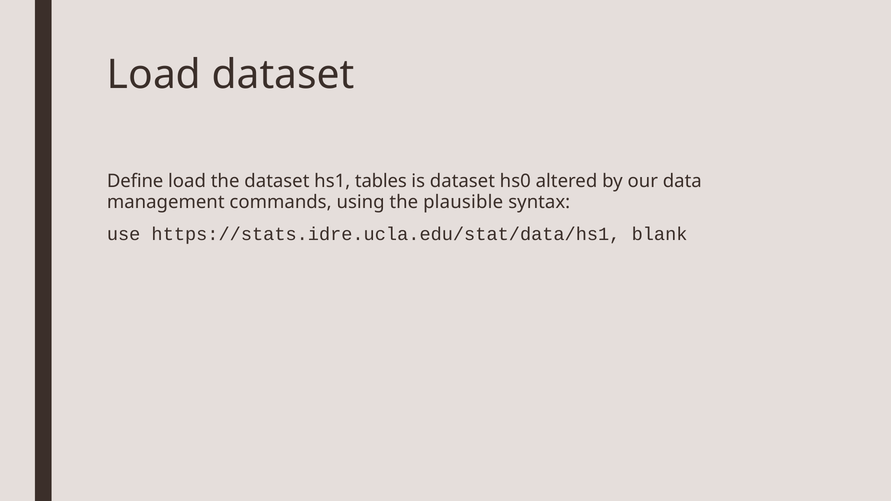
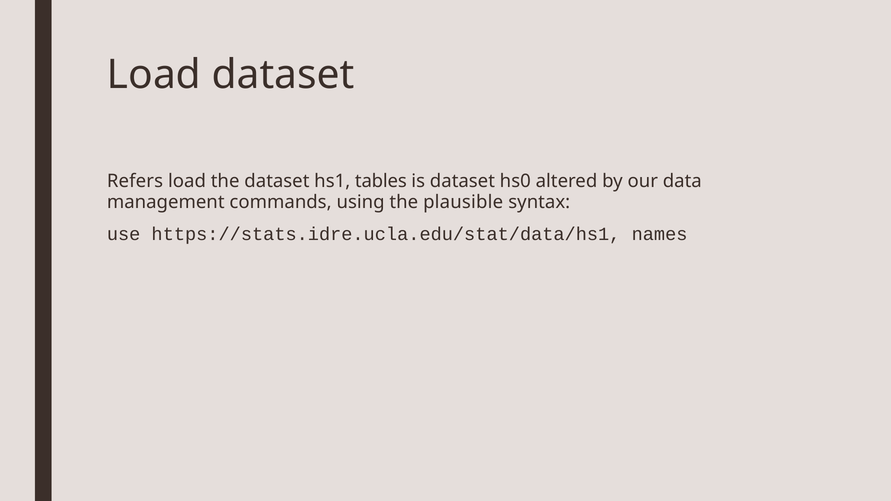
Define: Define -> Refers (135, 181)
blank: blank -> names (660, 234)
